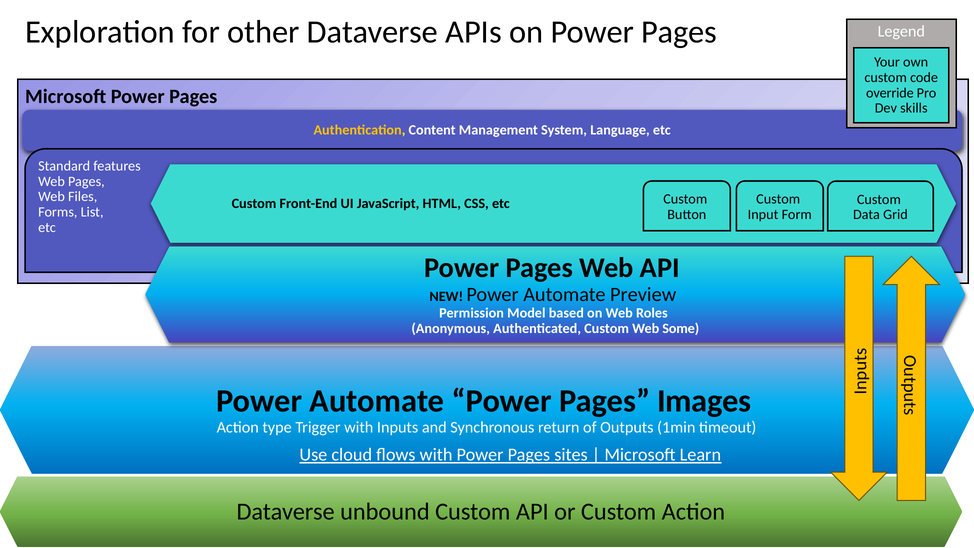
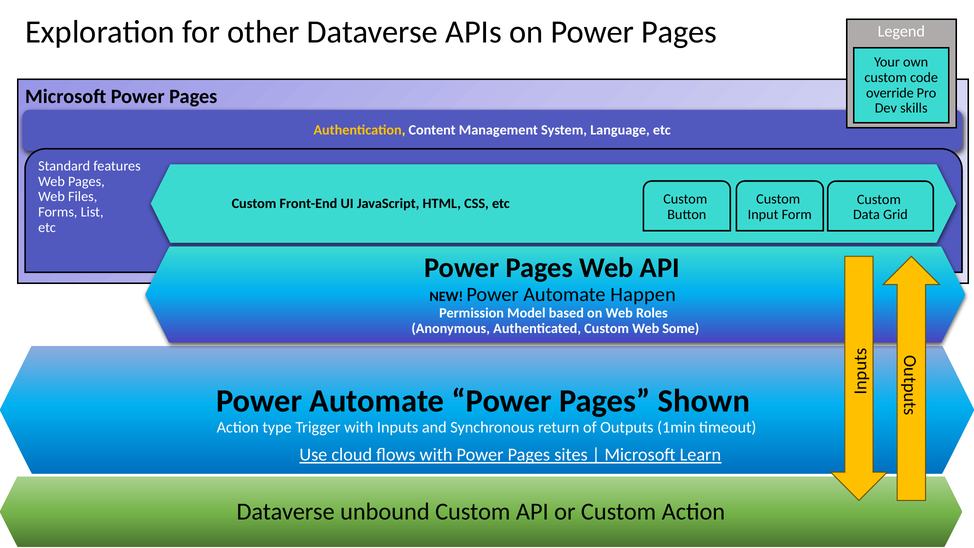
Preview: Preview -> Happen (643, 294)
Images: Images -> Shown (704, 401)
